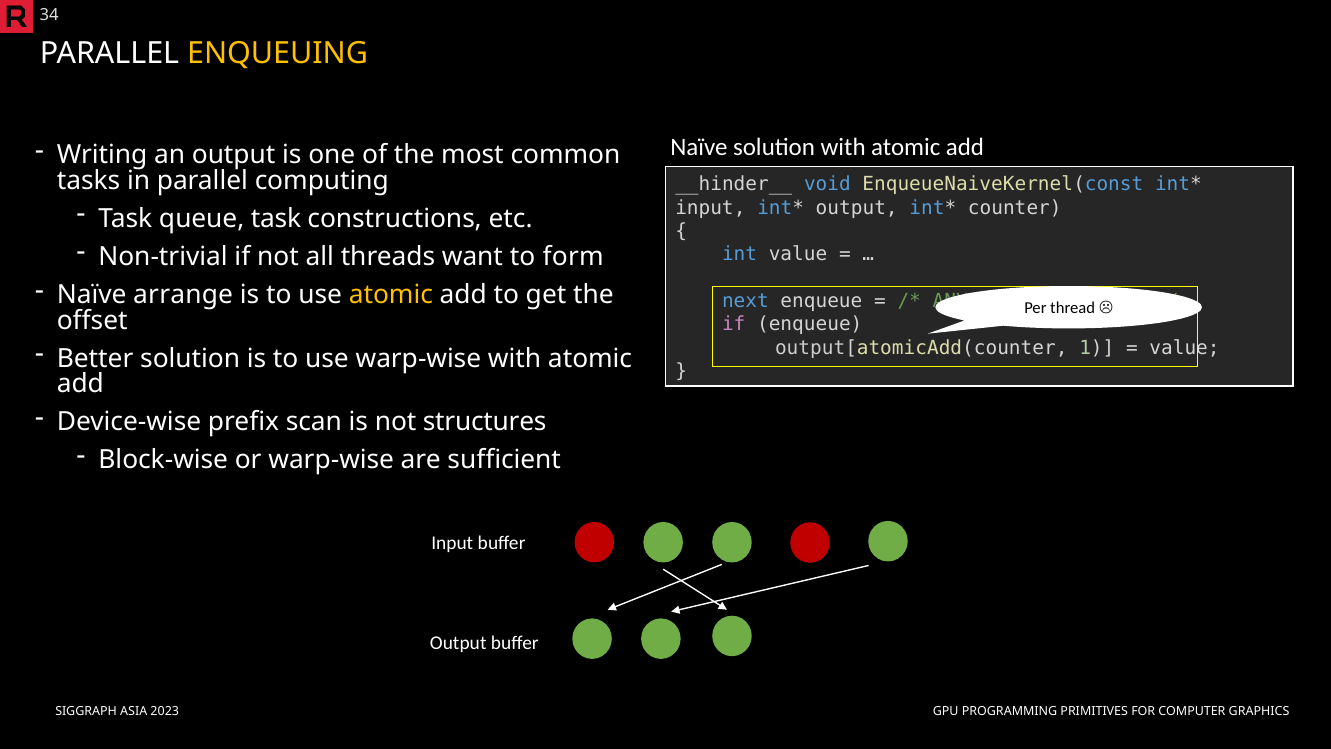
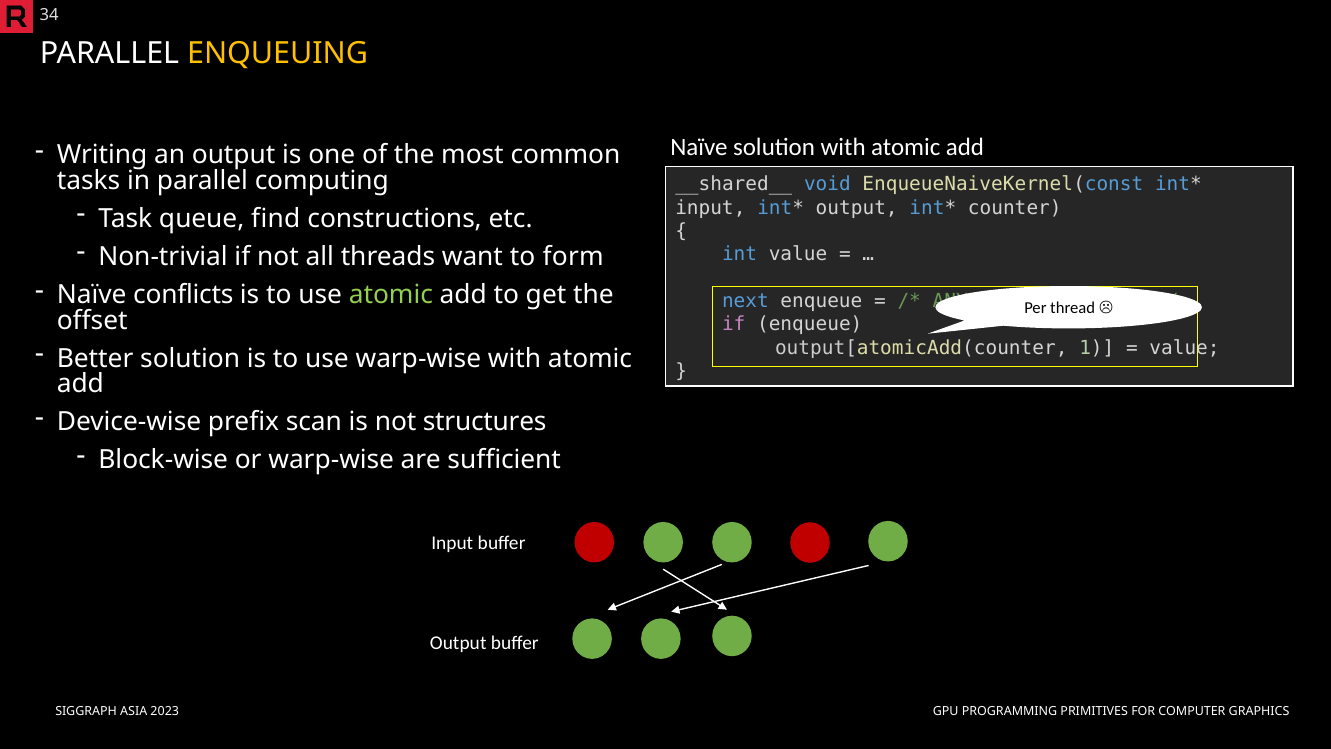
__hinder__: __hinder__ -> __shared__ (734, 184)
queue task: task -> find (276, 219)
arrange: arrange -> conflicts (183, 295)
atomic colour: yellow -> light green (391, 295)
